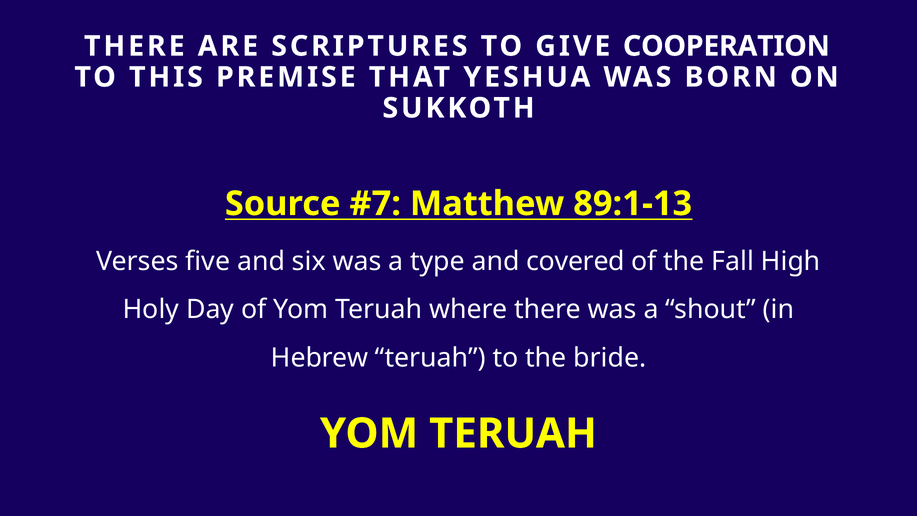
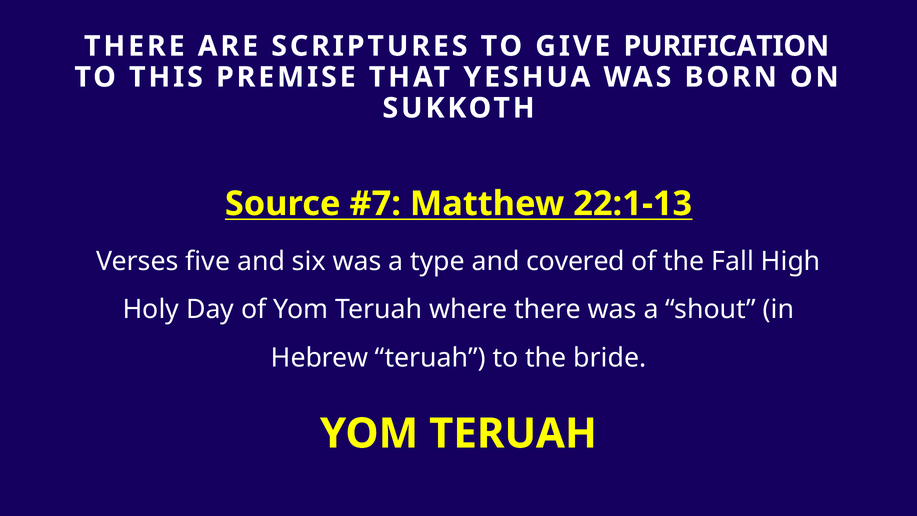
COOPERATION: COOPERATION -> PURIFICATION (726, 46)
89:1-13: 89:1-13 -> 22:1-13 (633, 204)
